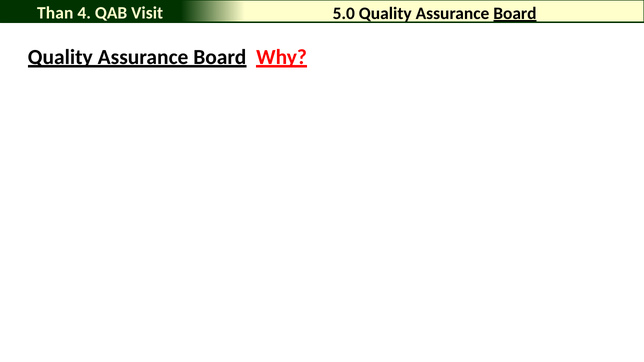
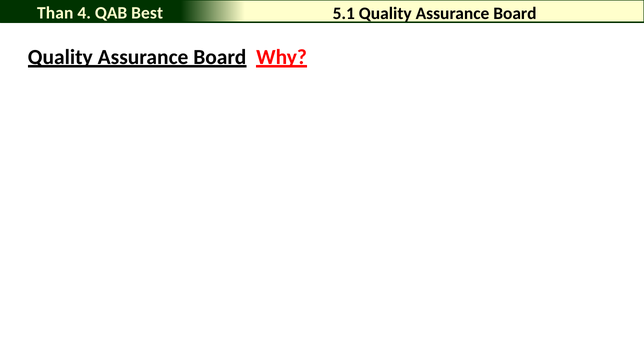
Visit: Visit -> Best (147, 13)
5.0: 5.0 -> 5.1 (344, 13)
Board underline: present -> none (515, 13)
